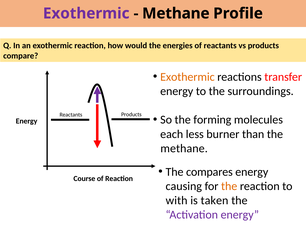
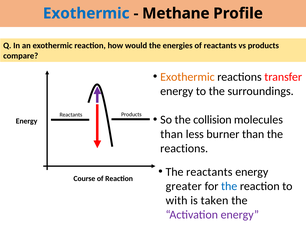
Exothermic colour: purple -> blue (86, 13)
forming: forming -> collision (212, 120)
each: each -> than (172, 134)
methane: methane -> reactions (184, 148)
The compares: compares -> reactants (209, 171)
causing: causing -> greater (184, 186)
the colour: orange -> blue (229, 186)
